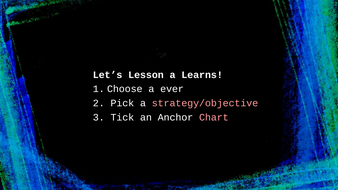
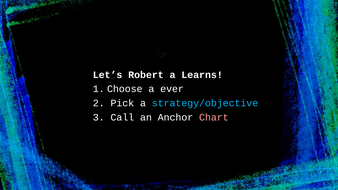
Lesson: Lesson -> Robert (146, 75)
strategy/objective colour: pink -> light blue (205, 103)
Tick: Tick -> Call (122, 117)
